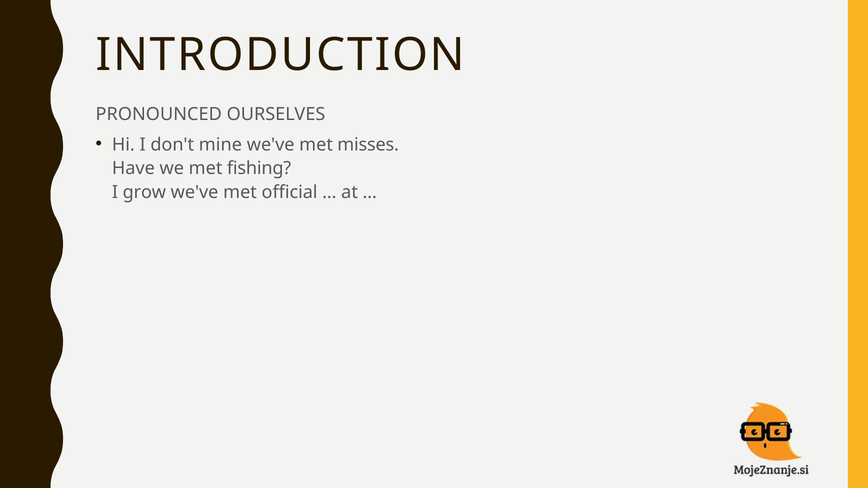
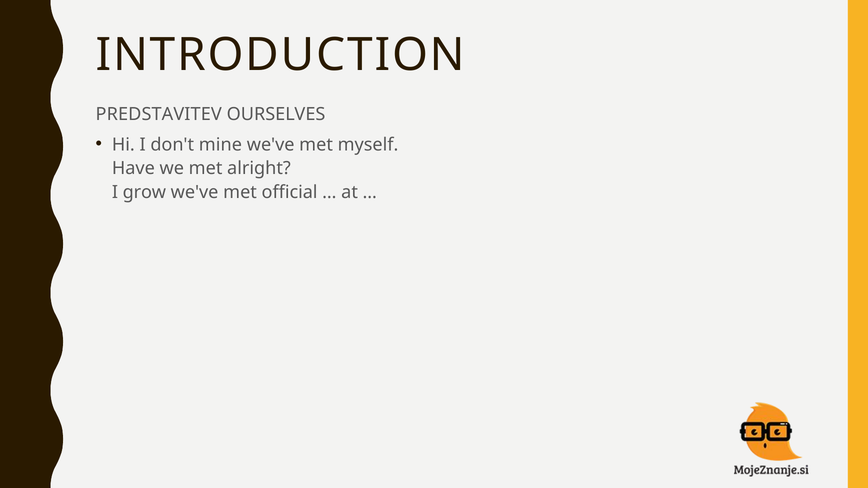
PRONOUNCED: PRONOUNCED -> PREDSTAVITEV (159, 114)
misses: misses -> myself (368, 145)
fishing: fishing -> alright (259, 169)
